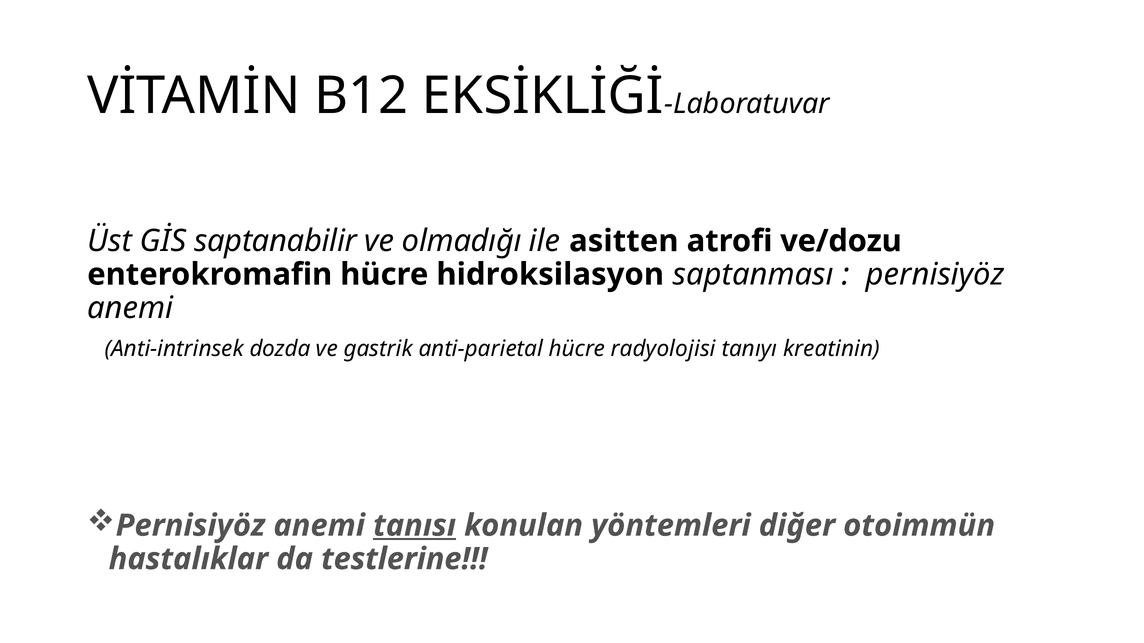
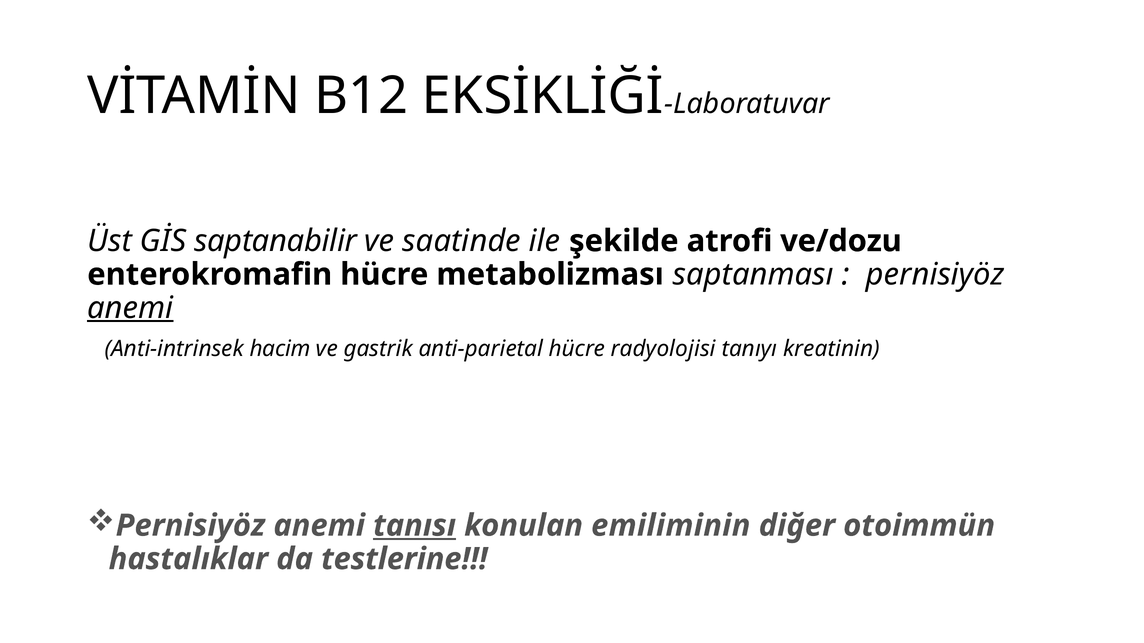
olmadığı: olmadığı -> saatinde (462, 241)
asitten: asitten -> şekilde (624, 241)
hidroksilasyon: hidroksilasyon -> metabolizması (550, 275)
anemi underline: none -> present (130, 308)
dozda: dozda -> hacim (280, 349)
yöntemleri: yöntemleri -> emiliminin (671, 526)
